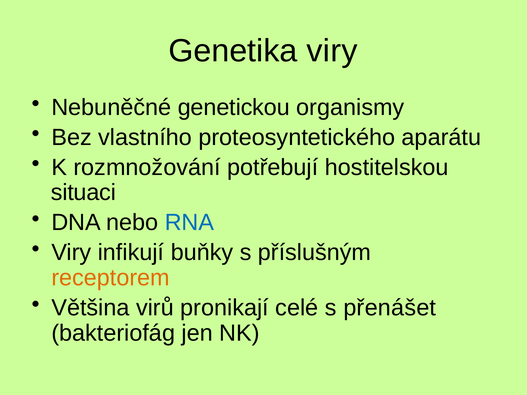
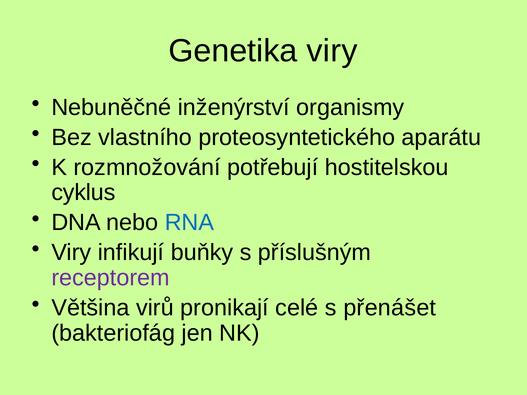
genetickou: genetickou -> inženýrství (234, 107)
situaci: situaci -> cyklus (83, 193)
receptorem colour: orange -> purple (111, 278)
